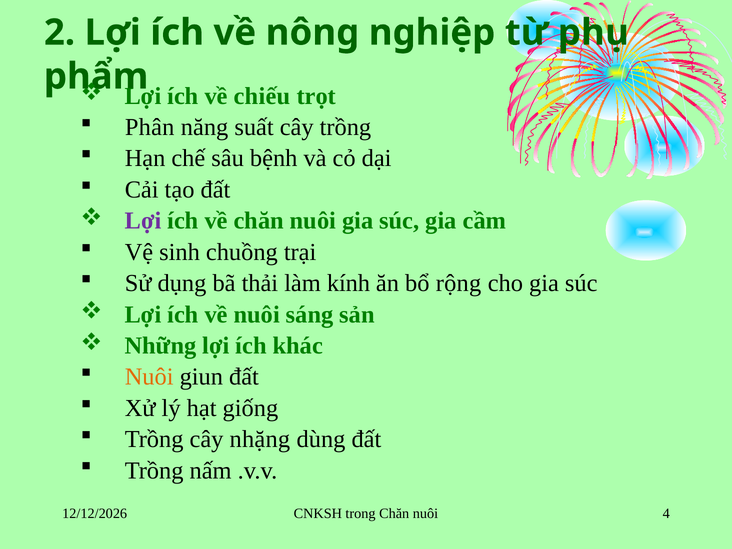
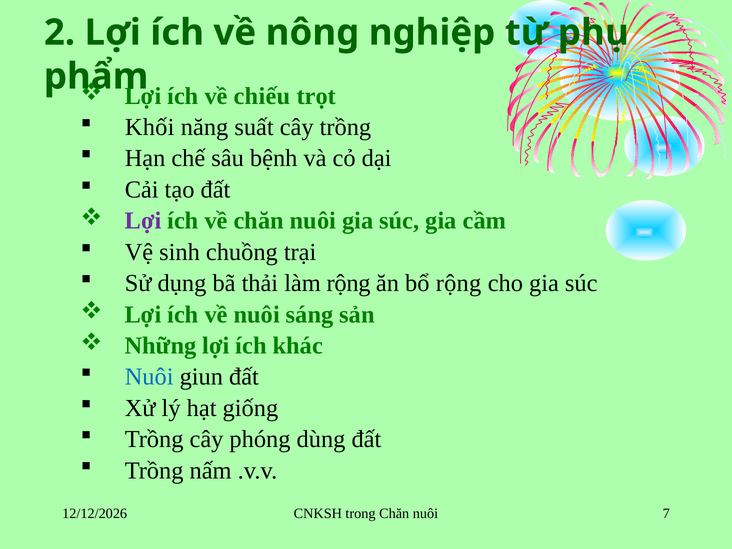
Phân: Phân -> Khối (150, 127)
làm kính: kính -> rộng (349, 283)
Nuôi colour: orange -> blue (149, 377)
nhặng: nhặng -> phóng (260, 439)
4: 4 -> 7 (666, 513)
